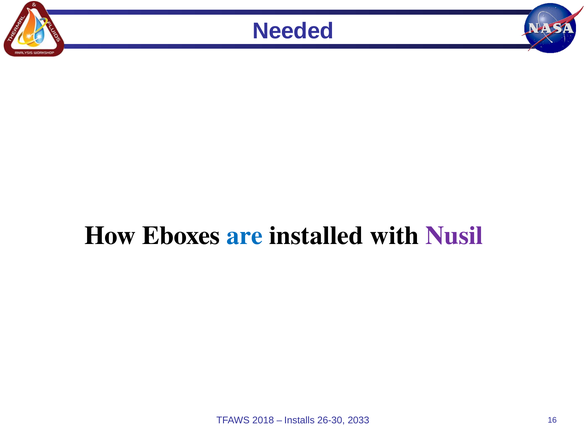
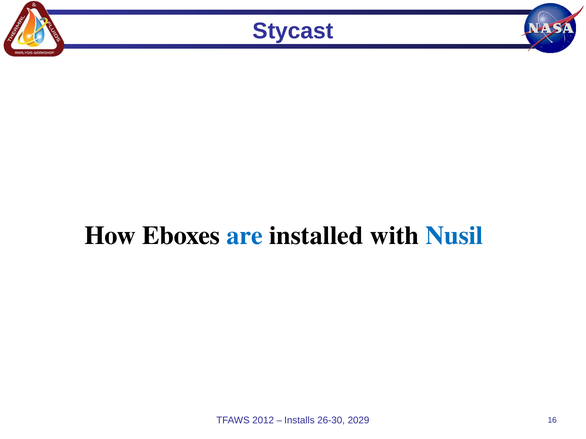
Needed: Needed -> Stycast (293, 31)
Nusil colour: purple -> blue (454, 236)
2018: 2018 -> 2012 (263, 421)
2033: 2033 -> 2029 (358, 421)
